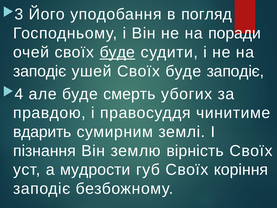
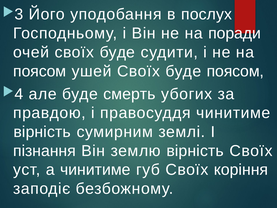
погляд: погляд -> послух (207, 14)
буде underline: present -> none (117, 52)
заподіє: заподіє -> поясом (40, 71)
буде заподіє: заподіє -> поясом (235, 71)
вдарить: вдарить -> вірність (42, 132)
а мудрости: мудрости -> чинитиме (95, 170)
